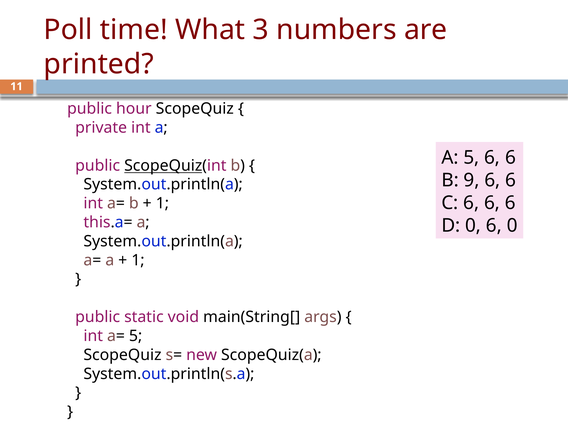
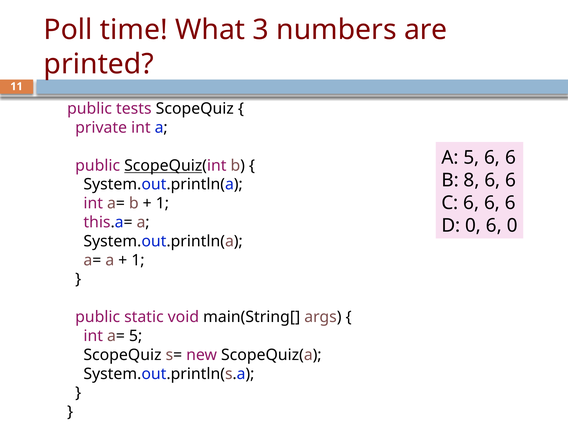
hour: hour -> tests (134, 109)
9: 9 -> 8 (472, 180)
